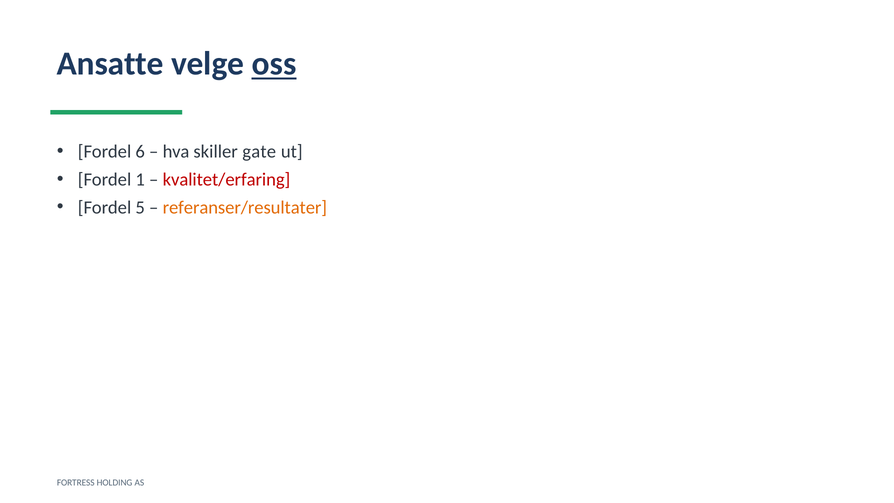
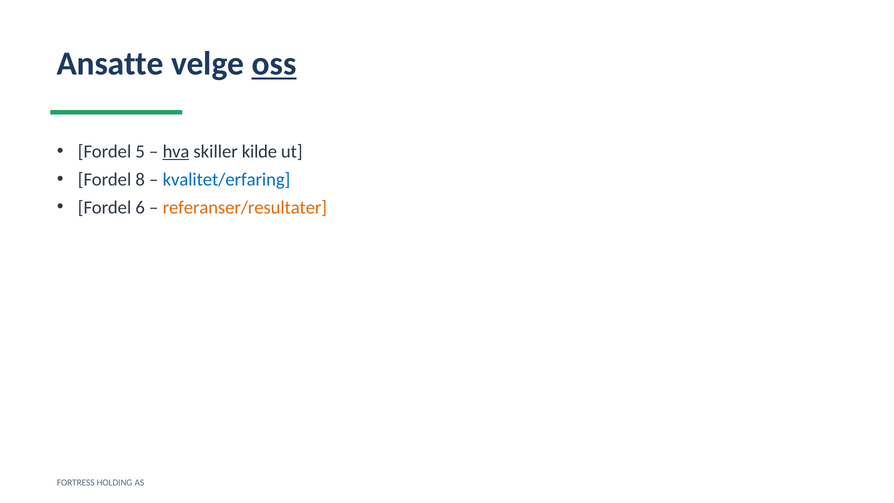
6: 6 -> 5 (140, 151)
hva underline: none -> present (176, 151)
gate: gate -> kilde (259, 151)
1: 1 -> 8 (140, 179)
kvalitet/erfaring colour: red -> blue (226, 179)
5: 5 -> 6 (140, 207)
